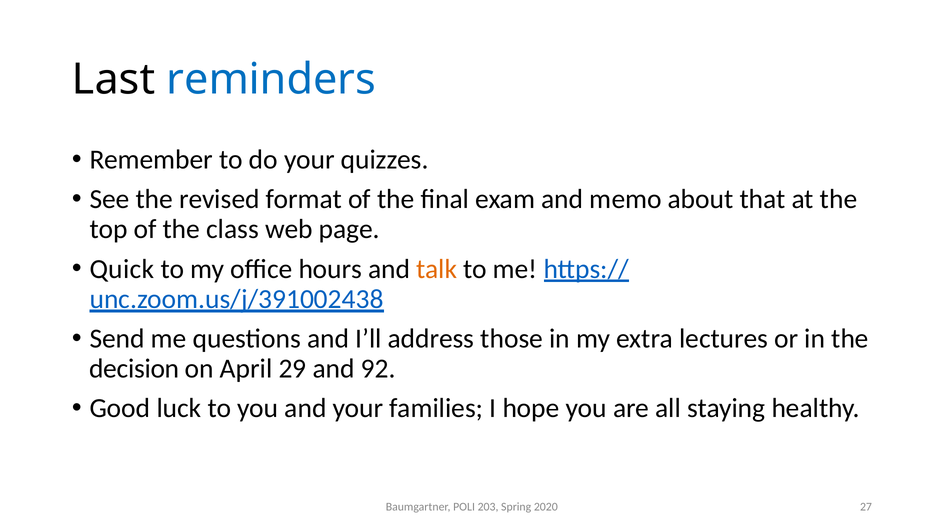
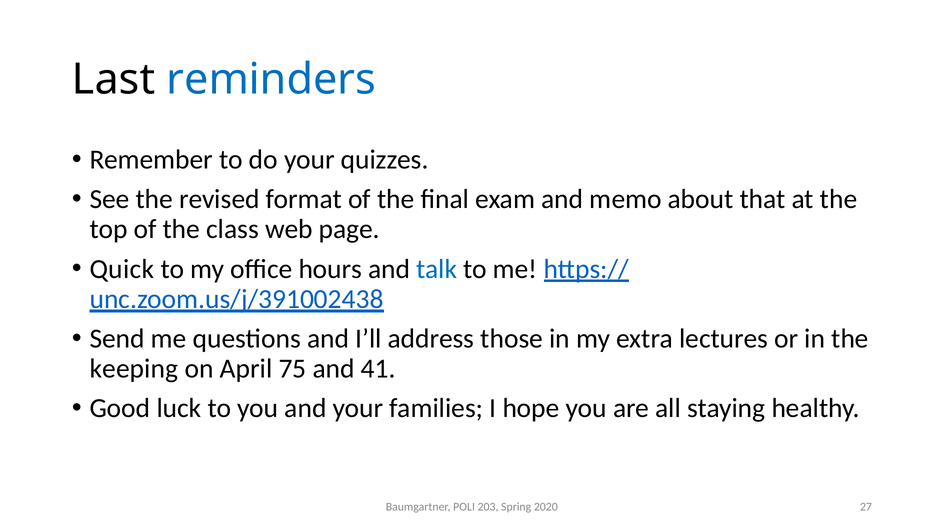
talk colour: orange -> blue (437, 269)
decision: decision -> keeping (134, 369)
29: 29 -> 75 (292, 369)
92: 92 -> 41 (378, 369)
